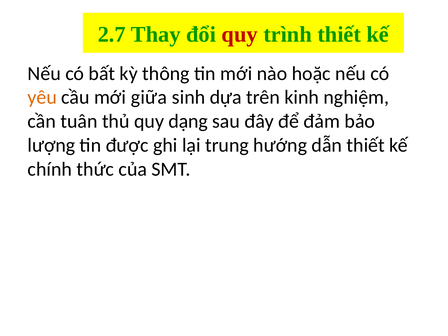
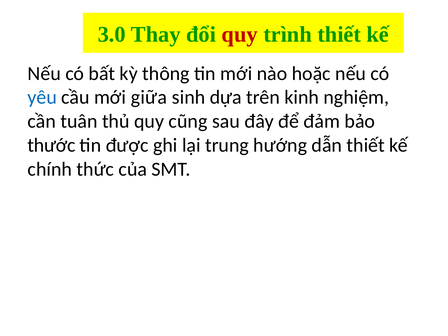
2.7: 2.7 -> 3.0 (112, 34)
yêu colour: orange -> blue (42, 97)
dạng: dạng -> cũng (188, 121)
lượng: lượng -> thước (51, 145)
